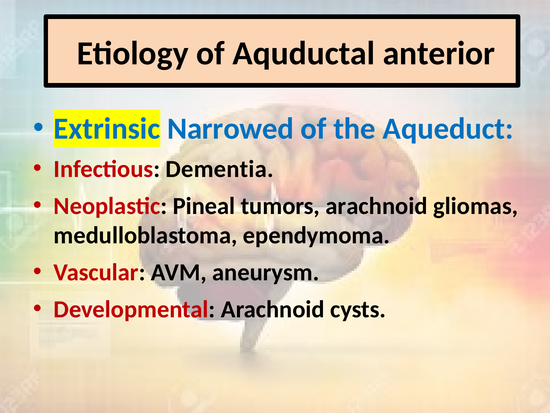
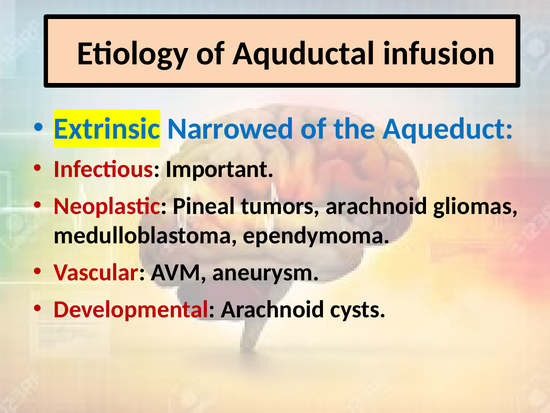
anterior: anterior -> infusion (439, 53)
Dementia: Dementia -> Important (220, 169)
